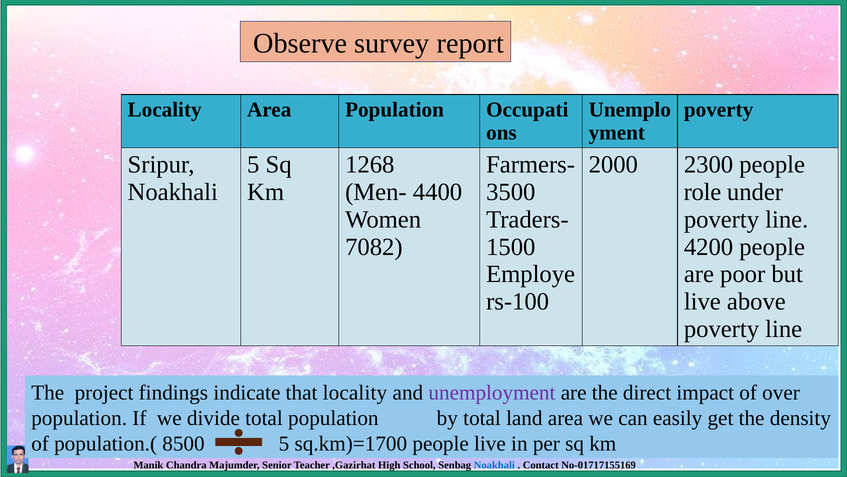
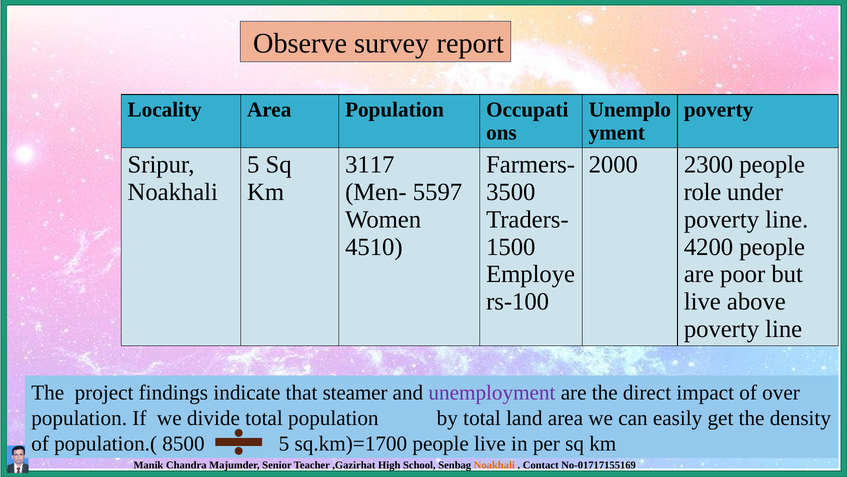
1268: 1268 -> 3117 (370, 165)
4400: 4400 -> 5597 (438, 192)
7082: 7082 -> 4510 (374, 247)
that locality: locality -> steamer (355, 392)
Noakhali colour: blue -> orange (494, 465)
